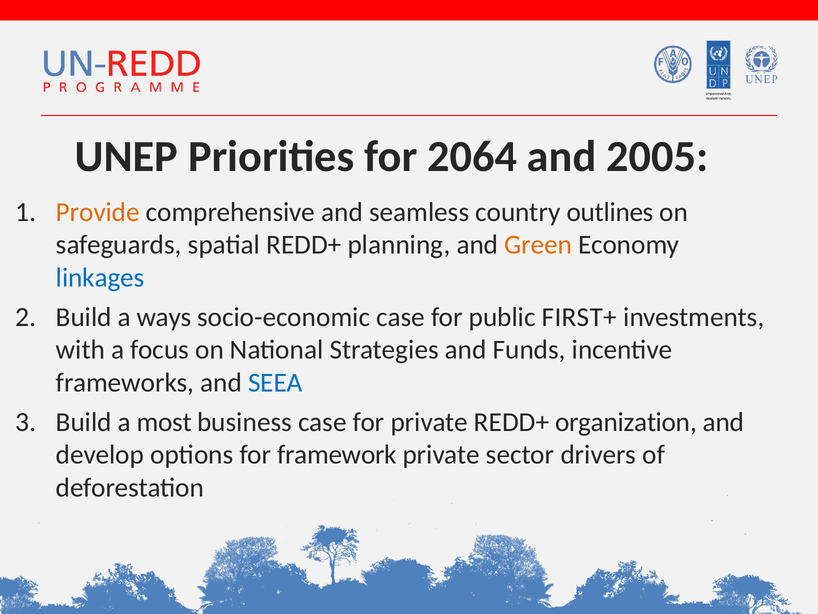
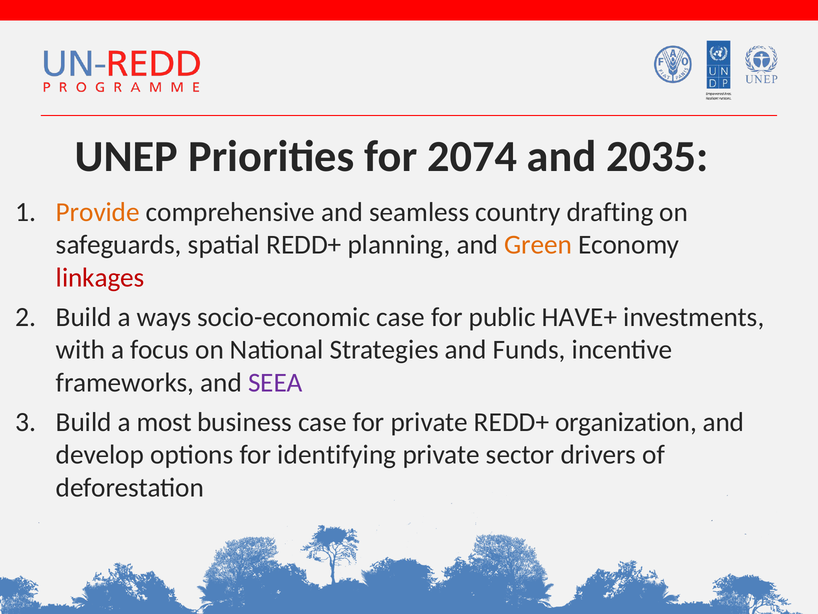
2064: 2064 -> 2074 (472, 156)
2005: 2005 -> 2035 (657, 156)
outlines: outlines -> drafting (610, 212)
linkages colour: blue -> red (100, 277)
FIRST+: FIRST+ -> HAVE+ (580, 317)
SEEA colour: blue -> purple (275, 382)
framework: framework -> identifying (337, 455)
